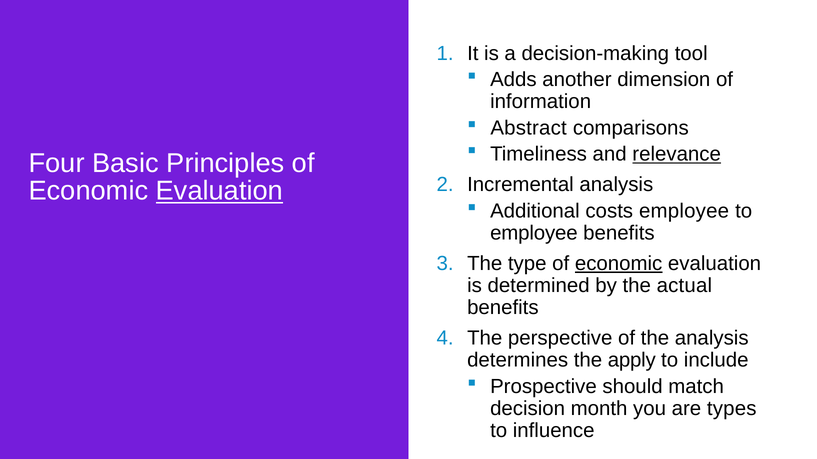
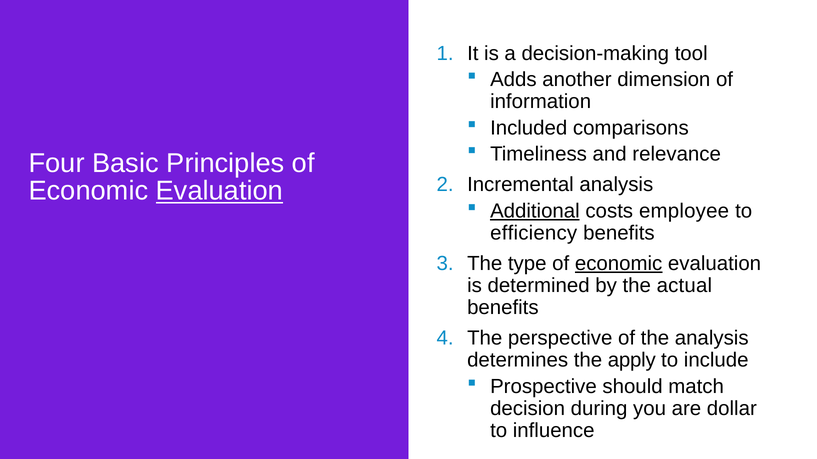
Abstract: Abstract -> Included (529, 128)
relevance underline: present -> none (677, 154)
Additional underline: none -> present (535, 211)
employee: employee -> efficiency (534, 233)
month: month -> during (599, 409)
types: types -> dollar (732, 409)
